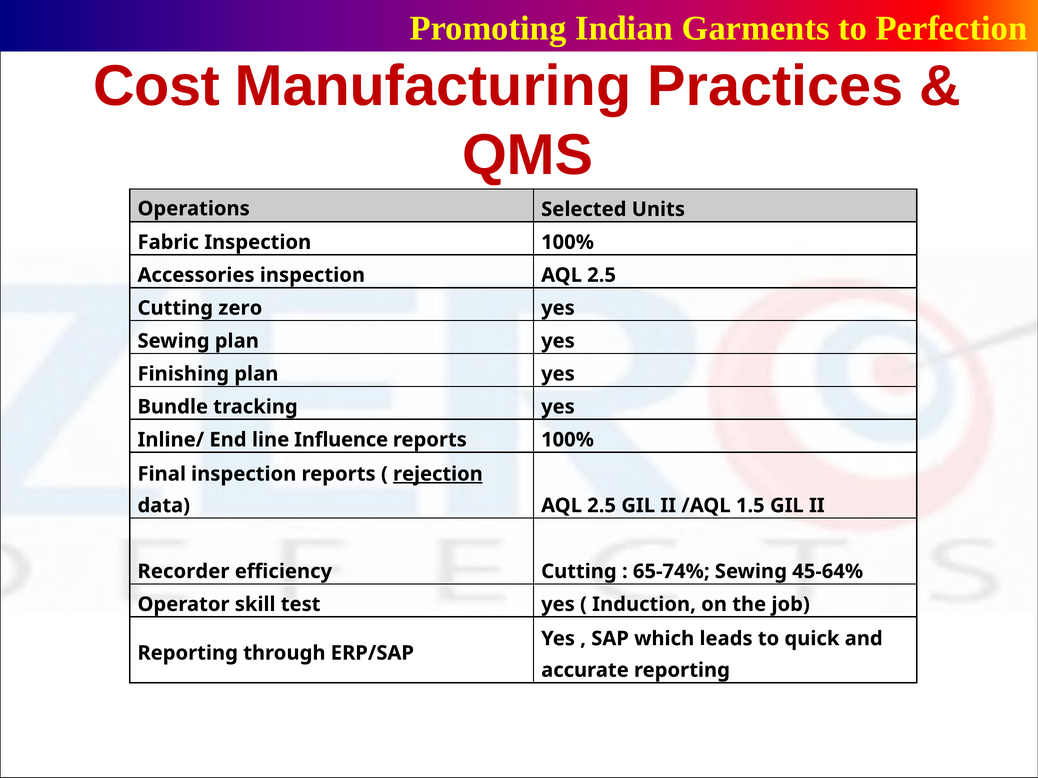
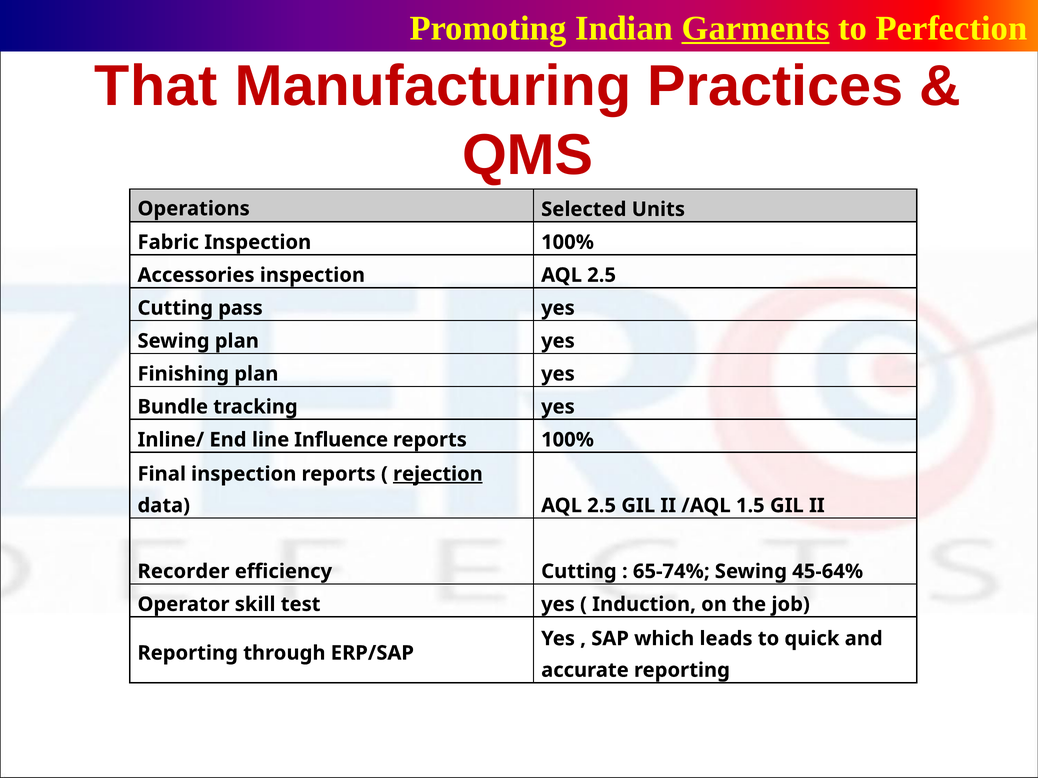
Garments underline: none -> present (756, 28)
Cost: Cost -> That (156, 86)
zero: zero -> pass (241, 308)
